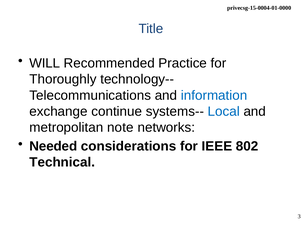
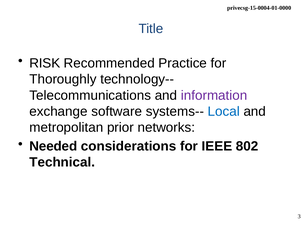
WILL: WILL -> RISK (45, 63)
information colour: blue -> purple (214, 96)
continue: continue -> software (117, 112)
note: note -> prior (120, 128)
